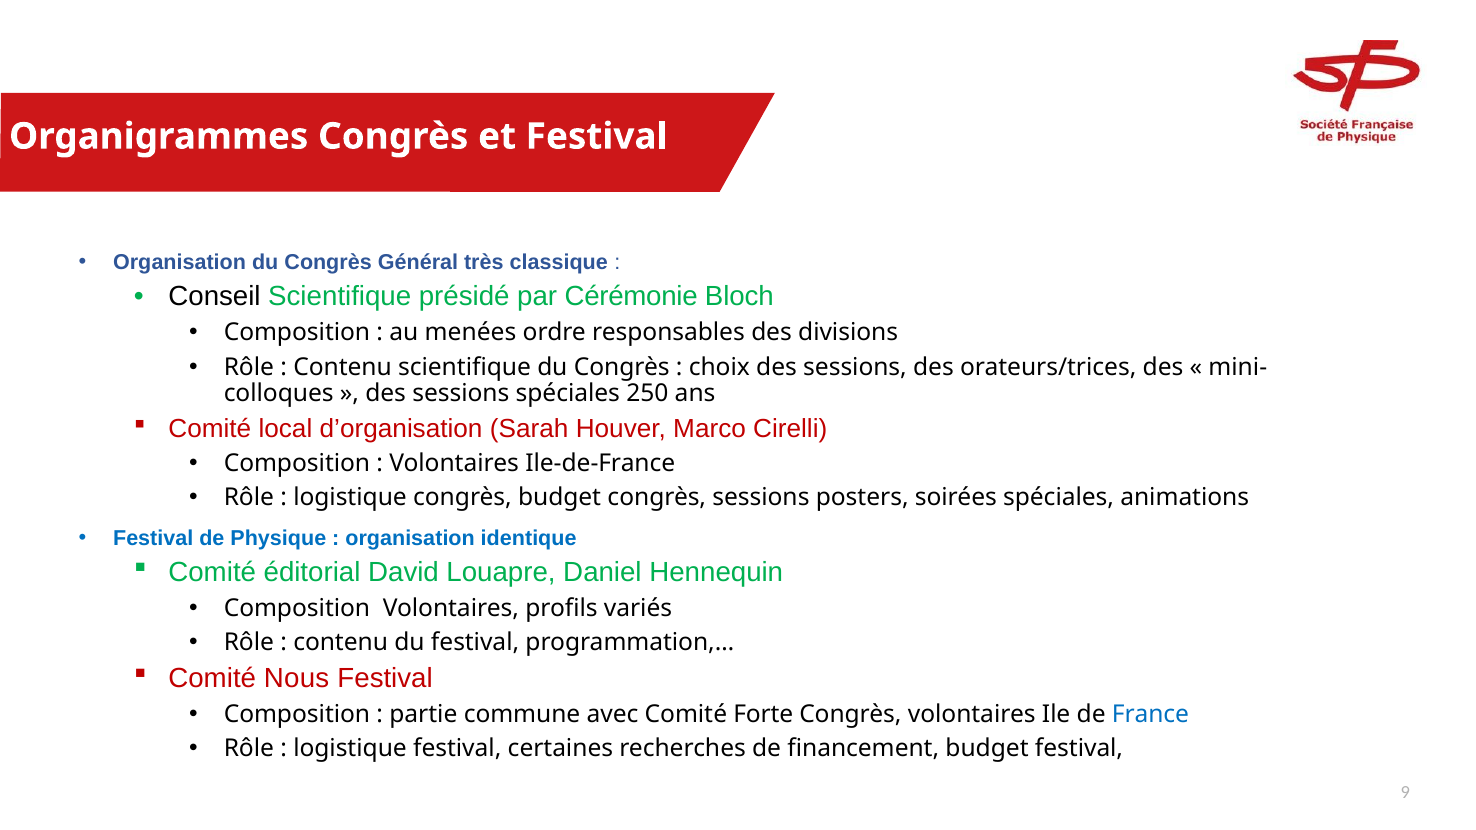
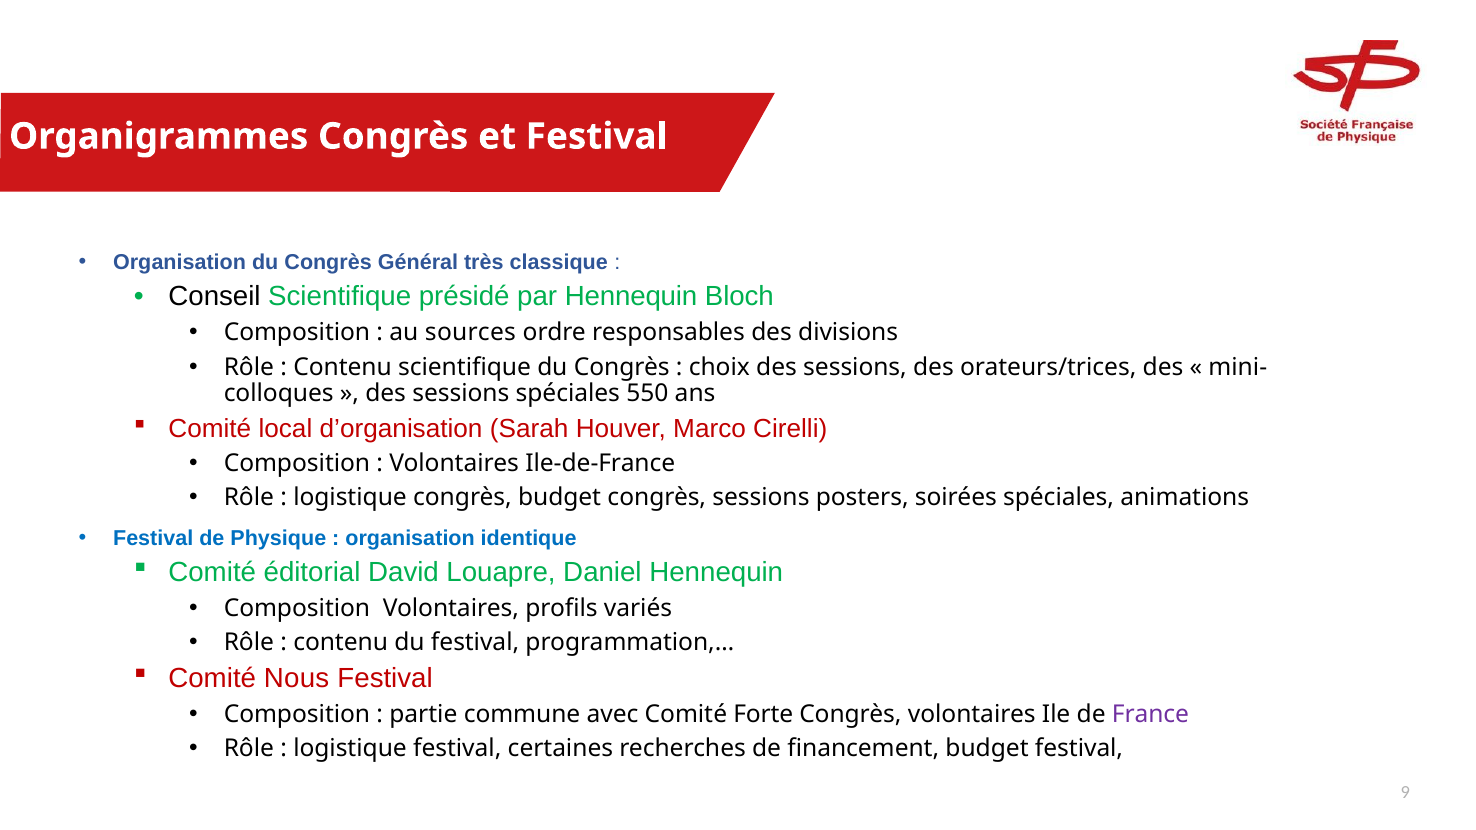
par Cérémonie: Cérémonie -> Hennequin (631, 297)
menées: menées -> sources (470, 333)
250: 250 -> 550 (647, 394)
France colour: blue -> purple (1150, 714)
